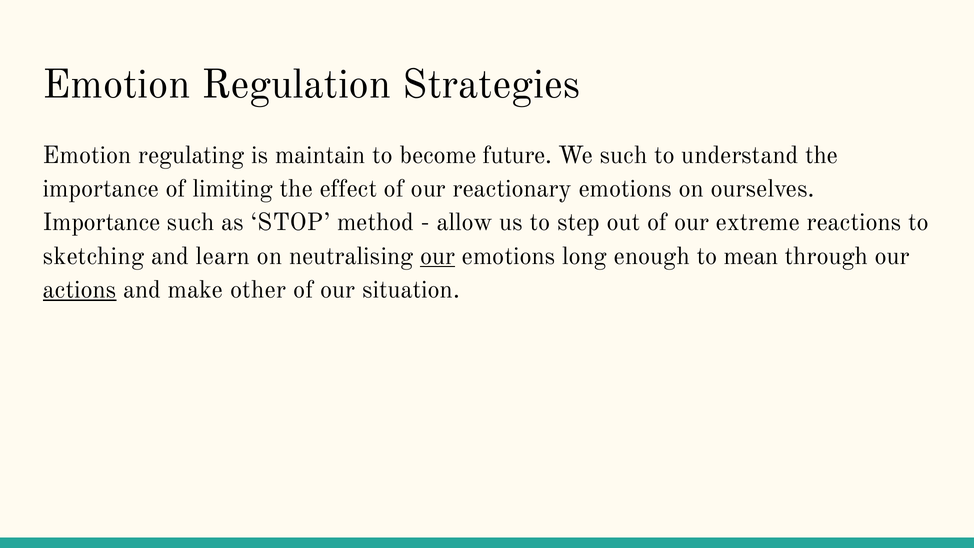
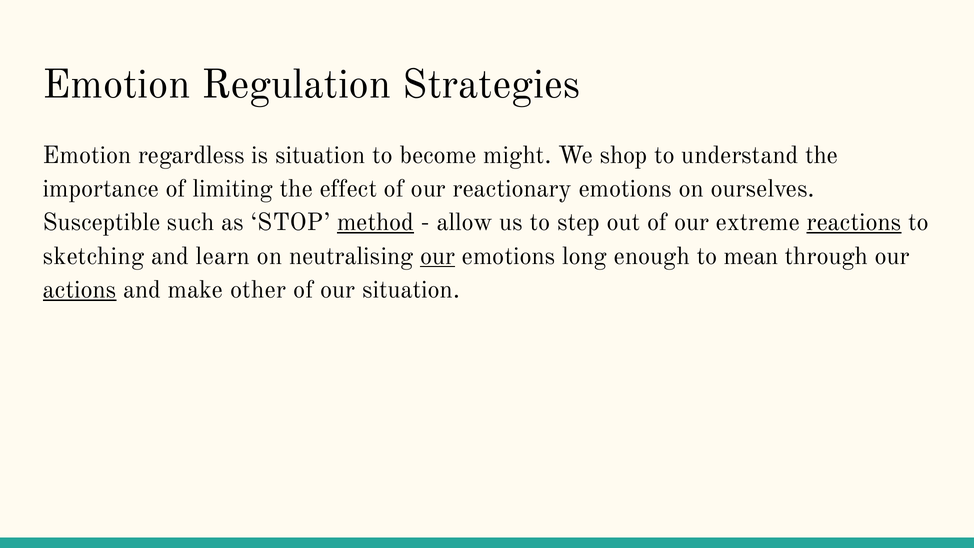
regulating: regulating -> regardless (191, 155)
is maintain: maintain -> situation (320, 155)
future: future -> might (517, 155)
We such: such -> shop (624, 155)
Importance: Importance -> Susceptible (102, 222)
method underline: none -> present (376, 222)
reactions underline: none -> present (854, 222)
